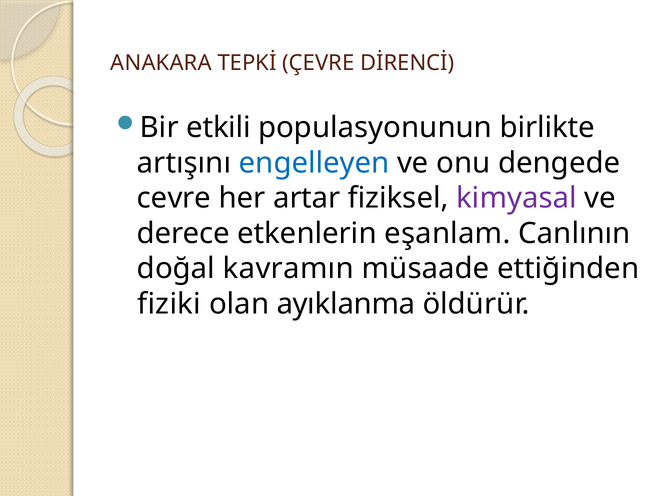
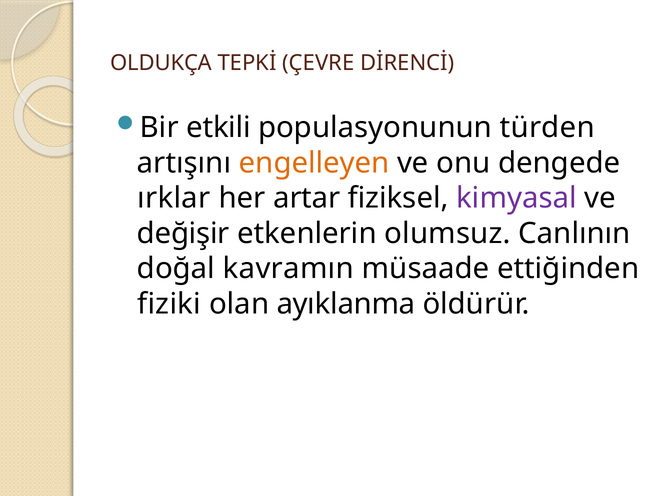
ANAKARA: ANAKARA -> OLDUKÇA (161, 63)
birlikte: birlikte -> türden (547, 128)
engelleyen colour: blue -> orange (314, 163)
cevre: cevre -> ırklar (174, 198)
derece: derece -> değişir (183, 234)
eşanlam: eşanlam -> olumsuz (447, 234)
